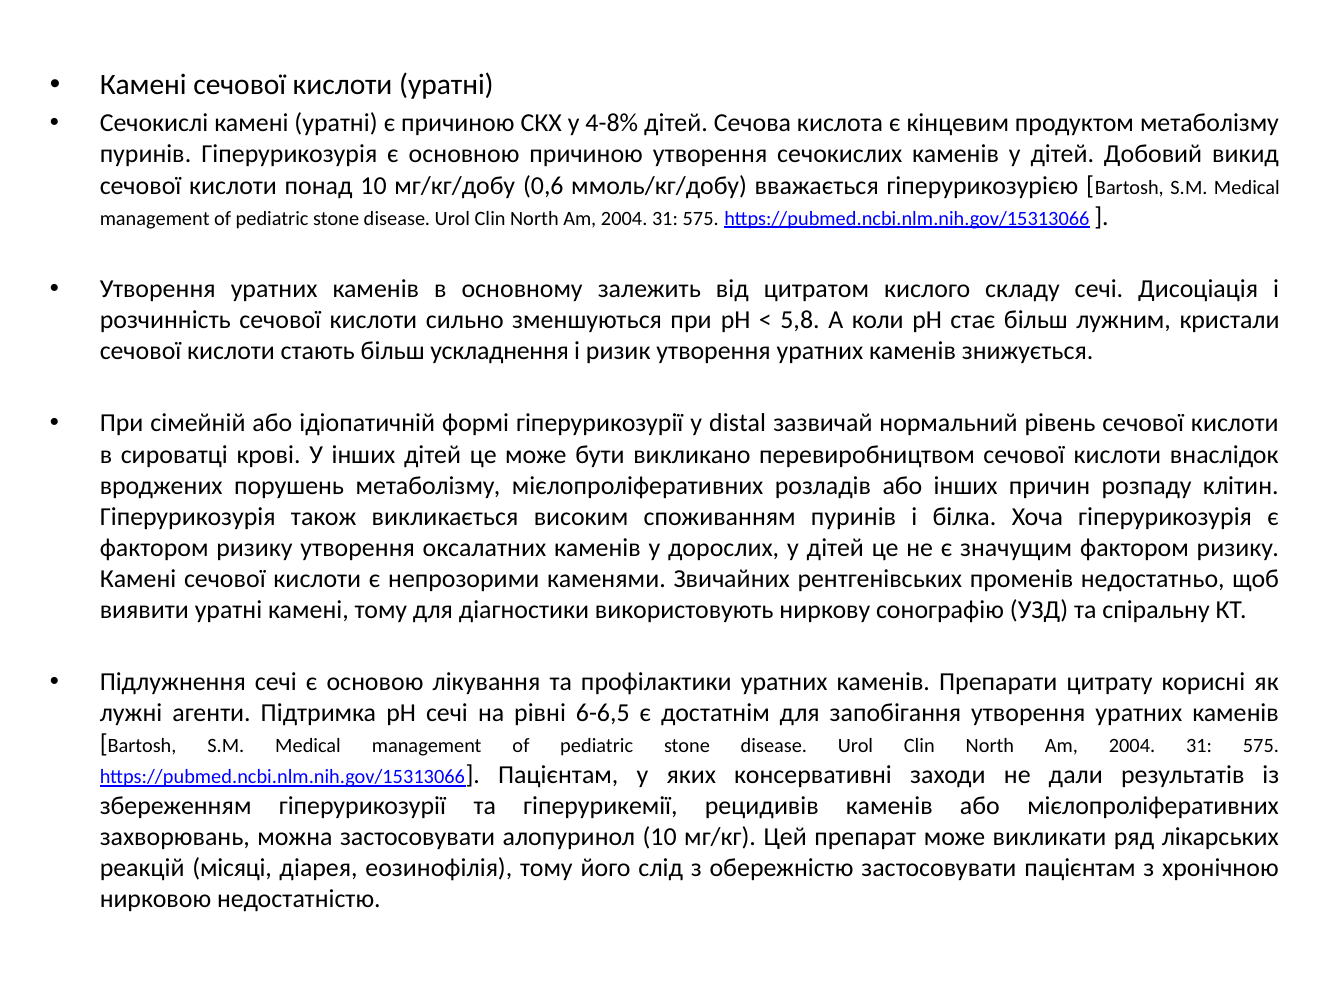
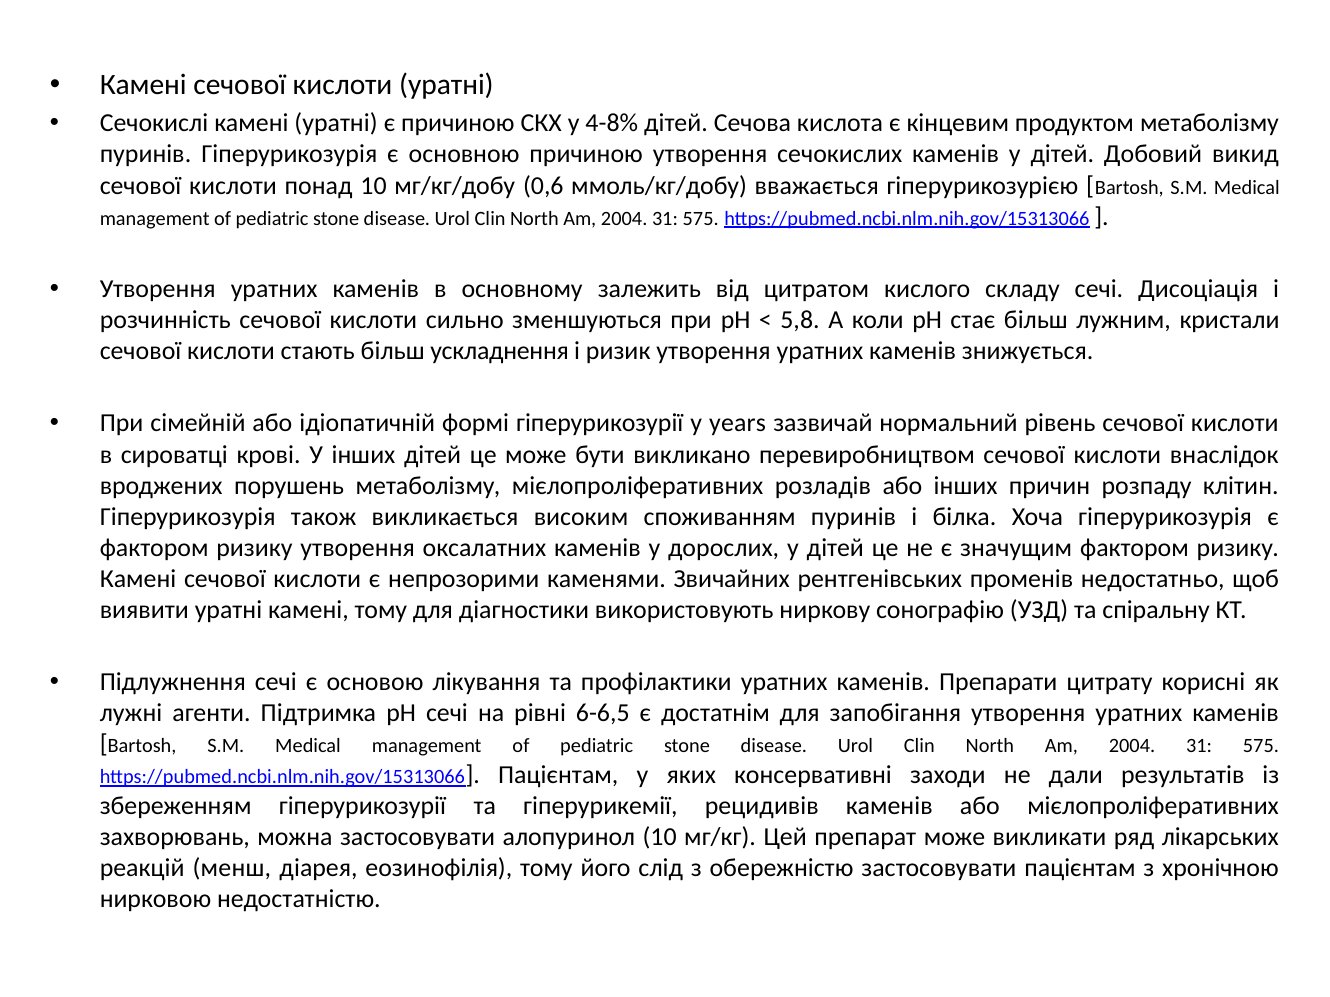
distal: distal -> years (738, 424)
місяці: місяці -> менш (232, 869)
